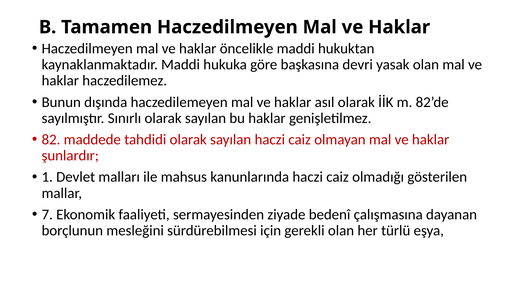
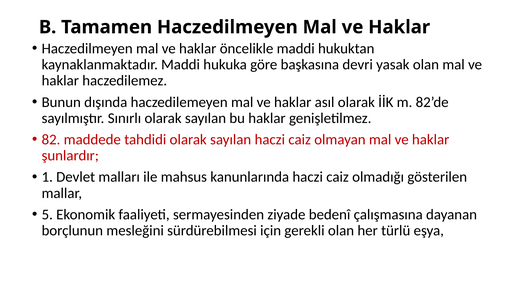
7: 7 -> 5 (47, 214)
